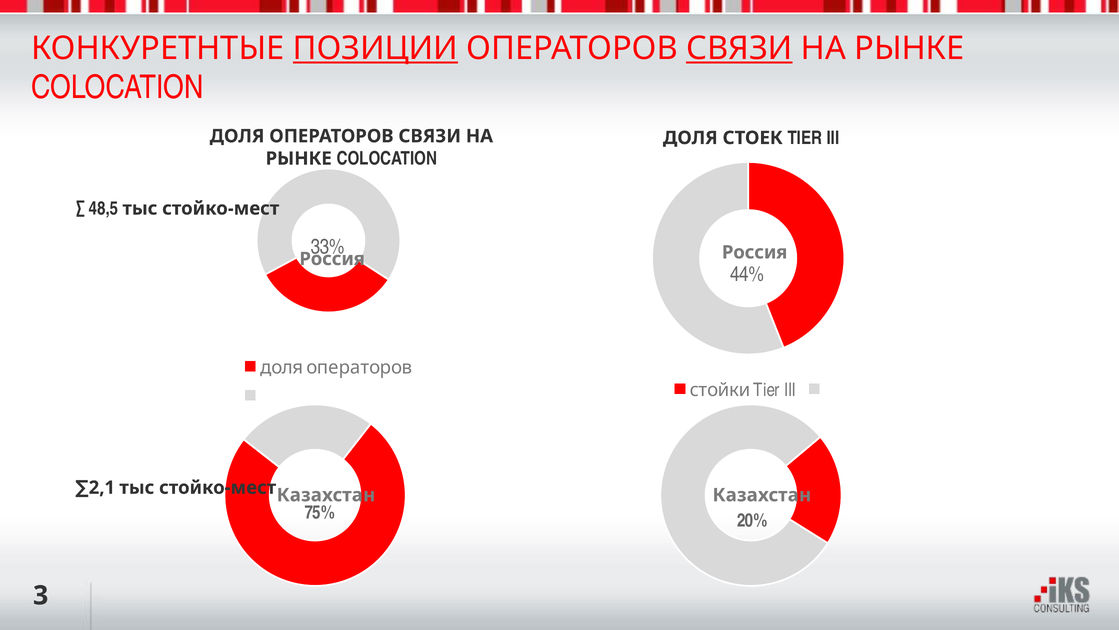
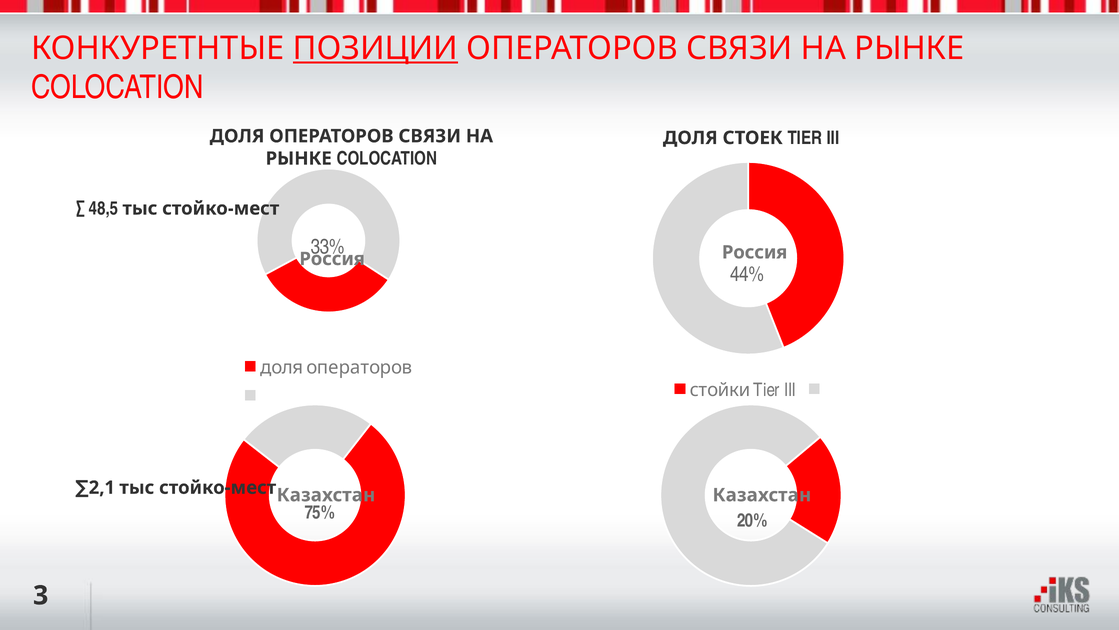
СВЯЗИ underline: present -> none (739, 48)
